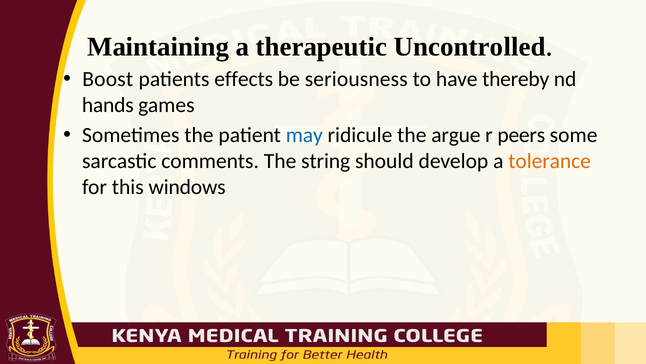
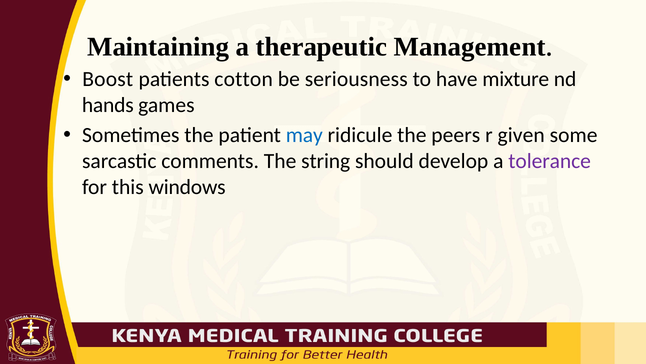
Uncontrolled: Uncontrolled -> Management (470, 47)
effects: effects -> cotton (244, 79)
thereby: thereby -> mixture (516, 79)
argue: argue -> peers (456, 135)
peers: peers -> given (521, 135)
tolerance colour: orange -> purple (550, 161)
